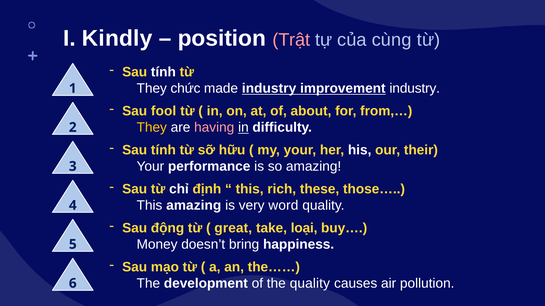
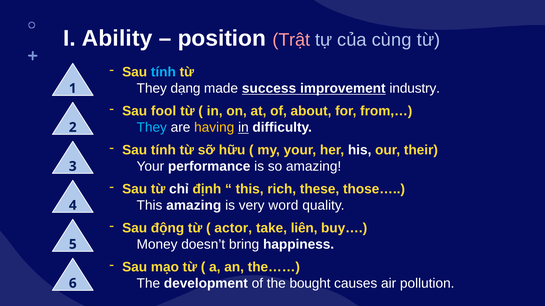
Kindly: Kindly -> Ability (117, 38)
tính colour: white -> light blue (163, 72)
chức: chức -> dạng (186, 89)
made industry: industry -> success (269, 89)
They colour: yellow -> light blue (152, 128)
having colour: pink -> yellow (214, 128)
great: great -> actor (233, 229)
loại: loại -> liên (304, 229)
the quality: quality -> bought (310, 284)
